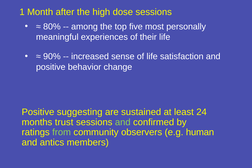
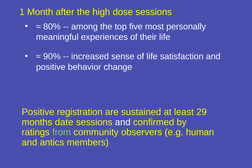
suggesting: suggesting -> registration (80, 112)
24: 24 -> 29 (202, 112)
trust: trust -> date (64, 122)
and colour: light green -> white (123, 122)
